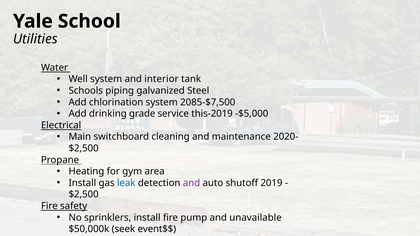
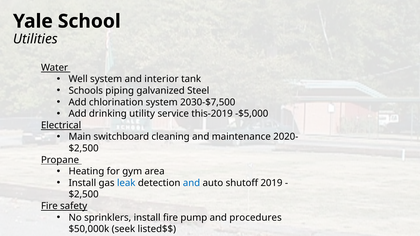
2085-$7,500: 2085-$7,500 -> 2030-$7,500 (208, 102)
grade: grade -> utility (142, 114)
and colour: purple -> blue (192, 183)
unavailable: unavailable -> procedures (256, 218)
event$$: event$$ -> listed$$ (157, 229)
